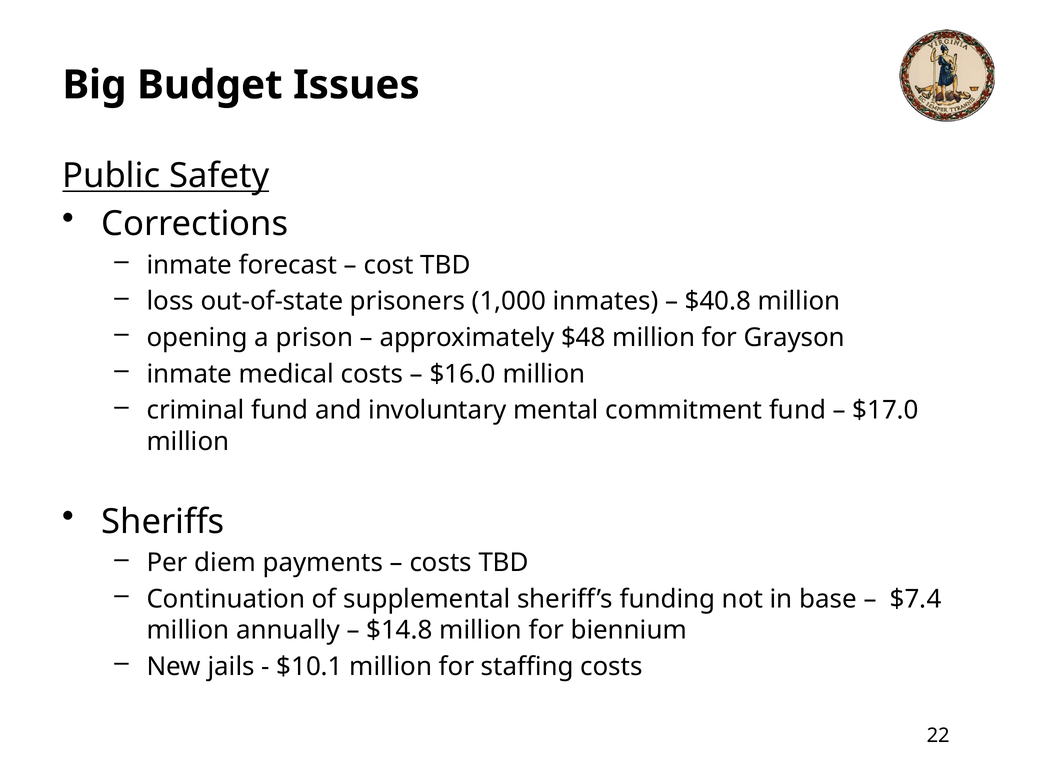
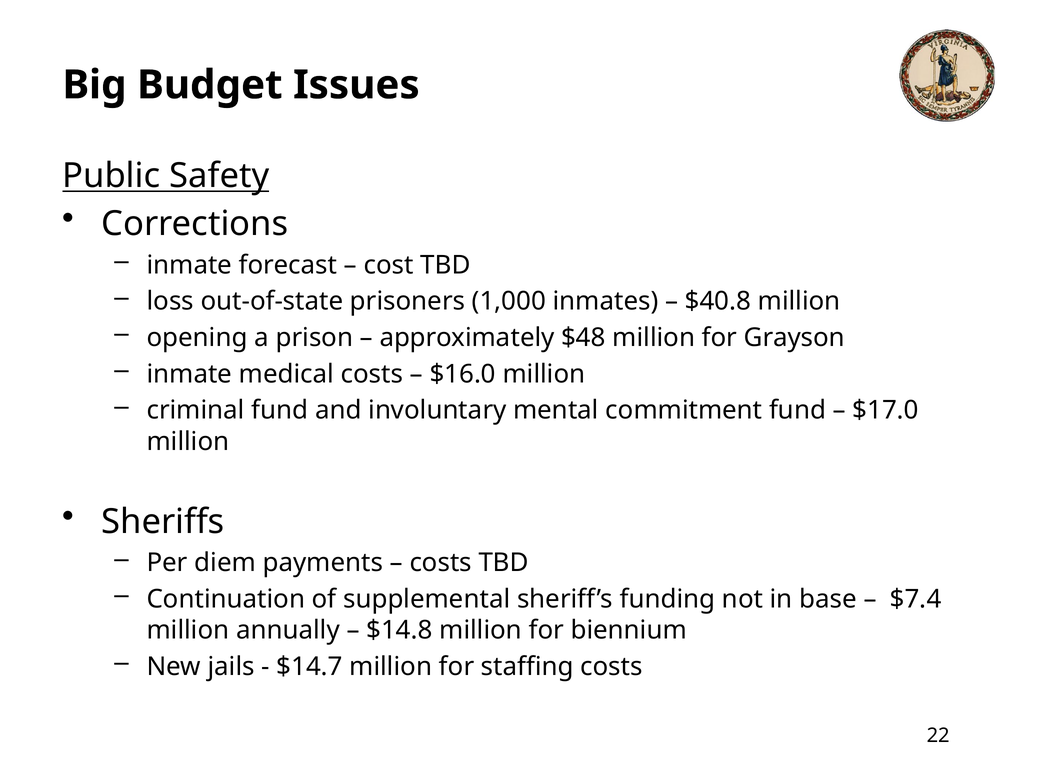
$10.1: $10.1 -> $14.7 (310, 666)
